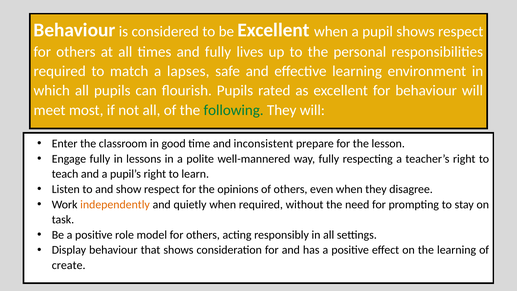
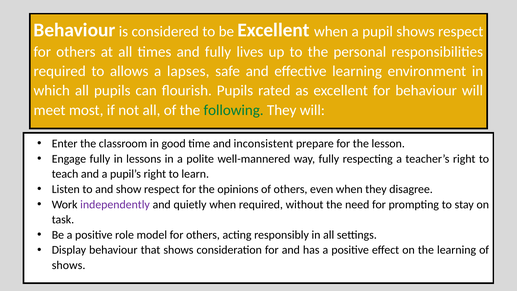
match: match -> allows (129, 71)
independently colour: orange -> purple (115, 204)
create: create -> shows (69, 265)
